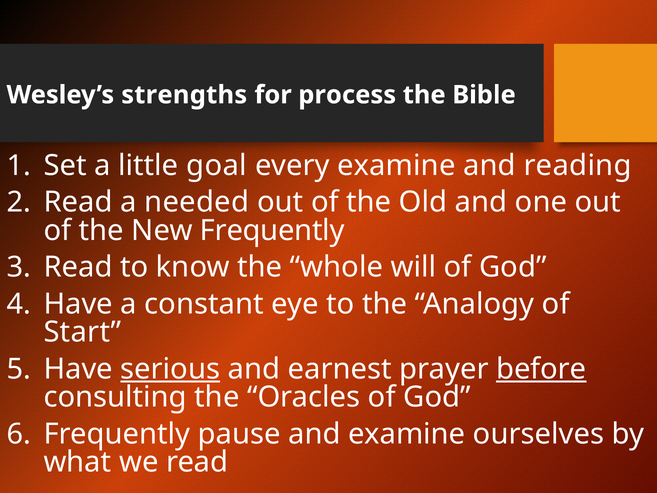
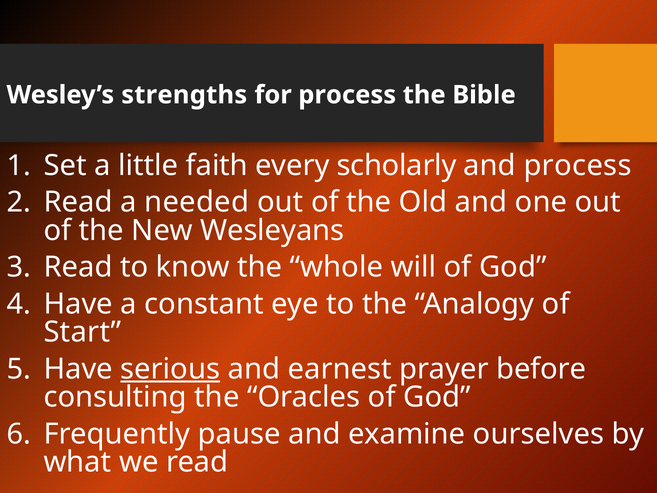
goal: goal -> faith (217, 166)
every examine: examine -> scholarly (397, 166)
and reading: reading -> process (578, 166)
New Frequently: Frequently -> Wesleyans (272, 231)
before underline: present -> none (541, 369)
